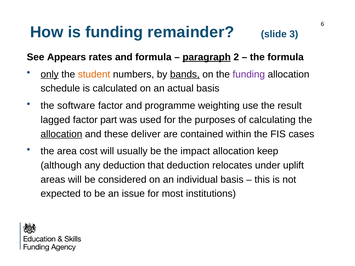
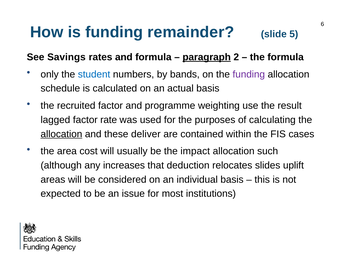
3: 3 -> 5 (294, 34)
Appears: Appears -> Savings (66, 57)
only underline: present -> none (50, 74)
student colour: orange -> blue (94, 74)
bands underline: present -> none (185, 74)
software: software -> recruited (76, 106)
part: part -> rate (109, 120)
keep: keep -> such (268, 151)
any deduction: deduction -> increases (124, 165)
under: under -> slides (268, 165)
